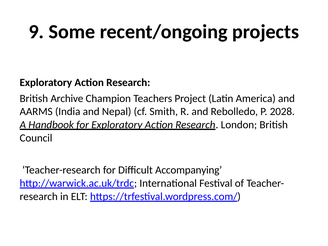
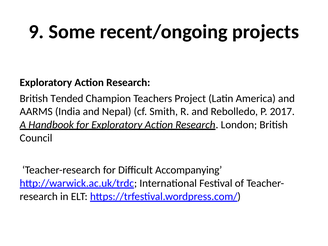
Archive: Archive -> Tended (67, 98)
2028: 2028 -> 2017 (282, 112)
